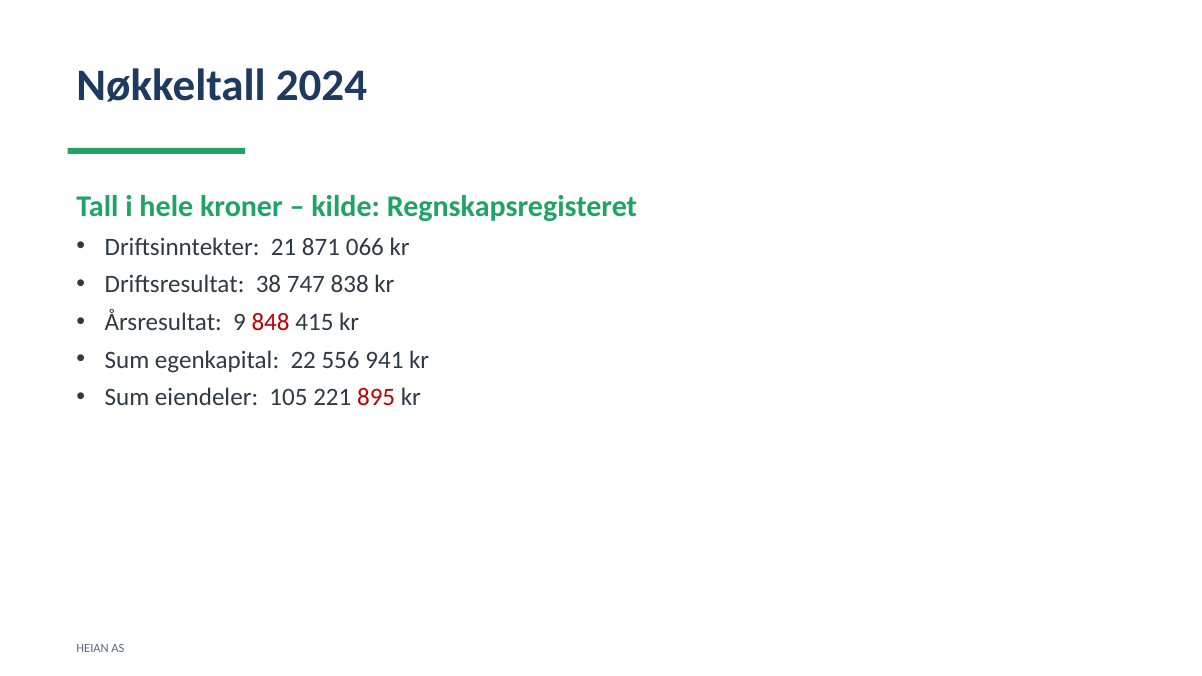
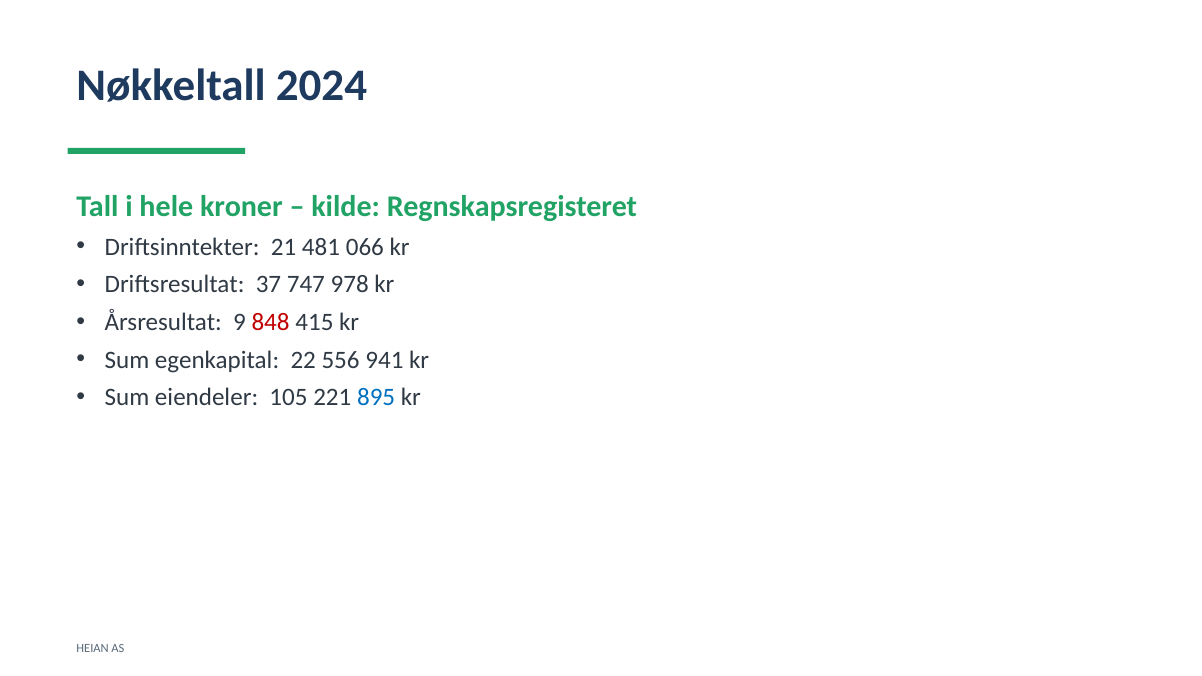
871: 871 -> 481 (321, 247)
38: 38 -> 37 (268, 285)
838: 838 -> 978 (350, 285)
895 colour: red -> blue (376, 398)
